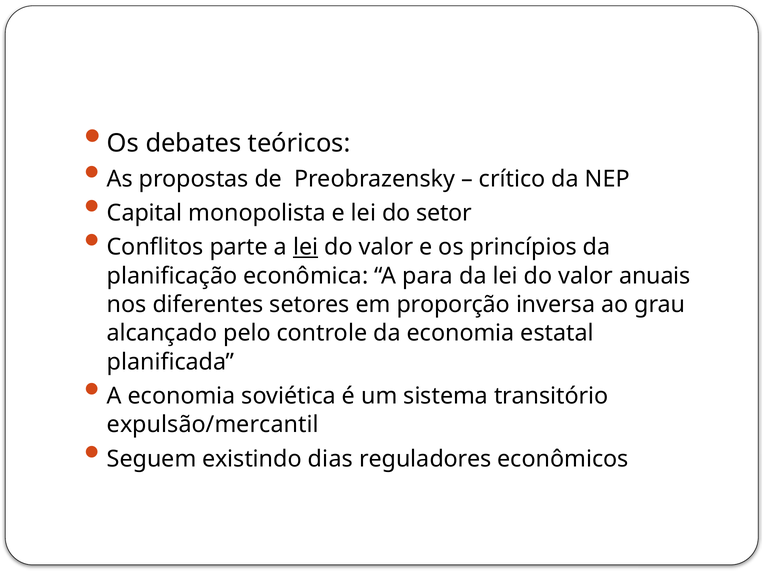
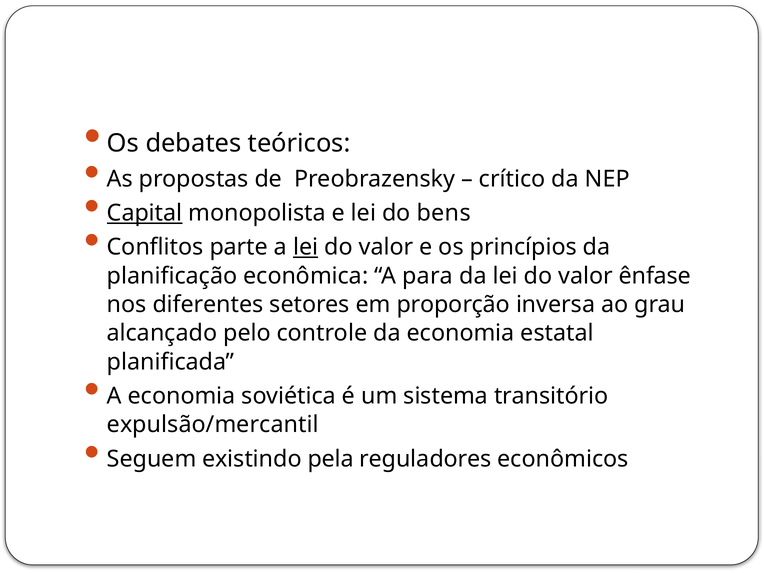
Capital underline: none -> present (145, 213)
setor: setor -> bens (444, 213)
anuais: anuais -> ênfase (655, 276)
dias: dias -> pela (331, 459)
